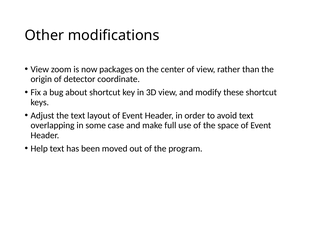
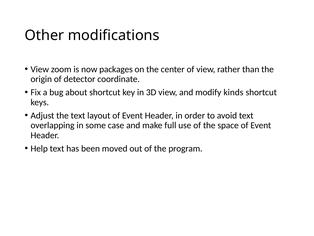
these: these -> kinds (233, 92)
